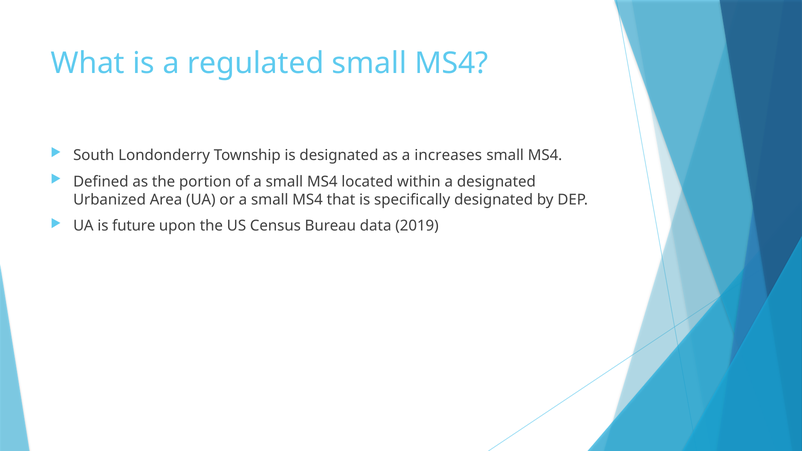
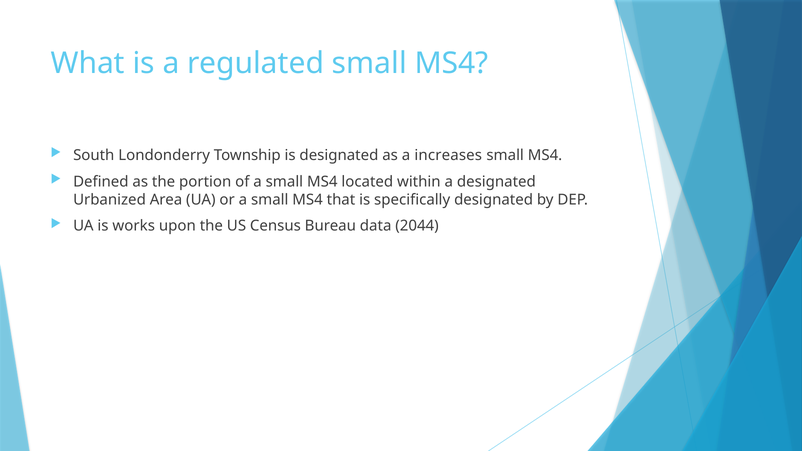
future: future -> works (134, 226)
2019: 2019 -> 2044 (417, 226)
